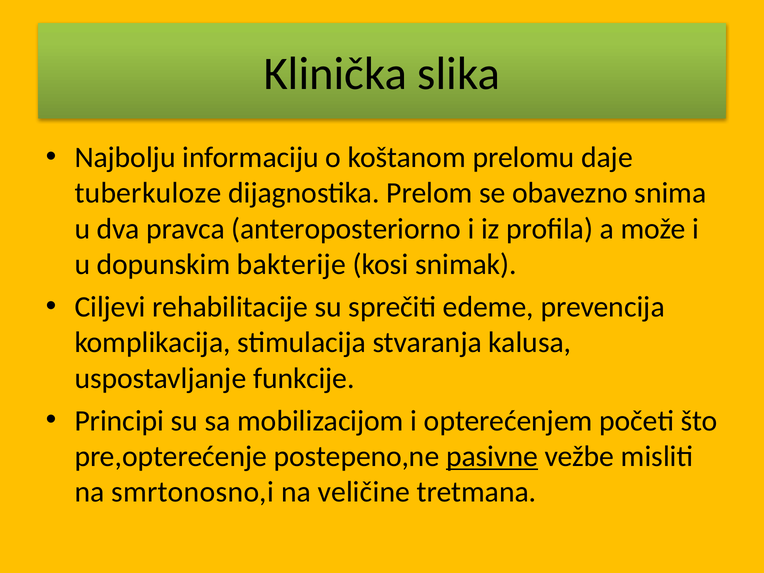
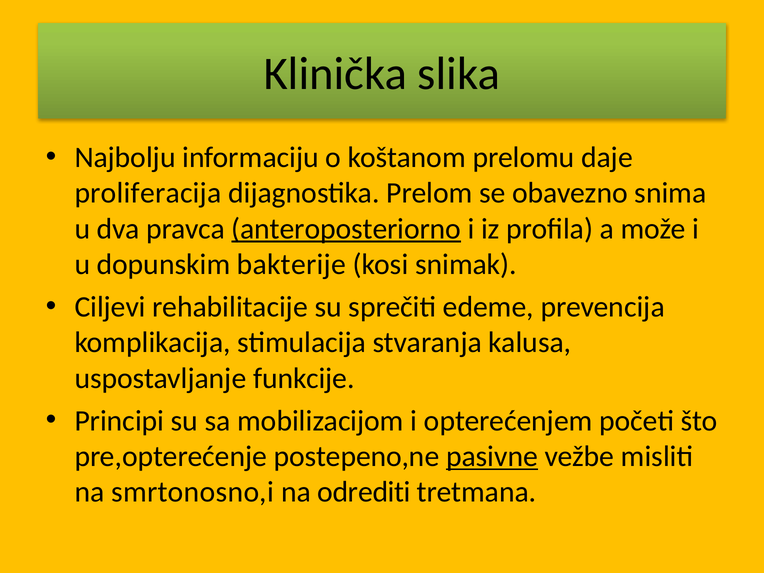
tuberkuloze: tuberkuloze -> proliferacija (148, 193)
anteroposteriorno underline: none -> present (346, 229)
veličine: veličine -> odrediti (364, 492)
